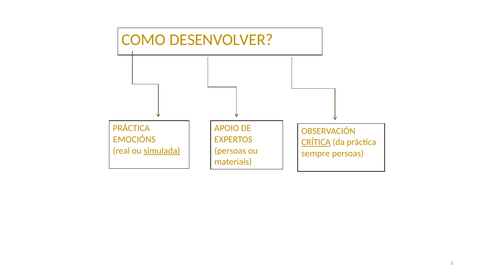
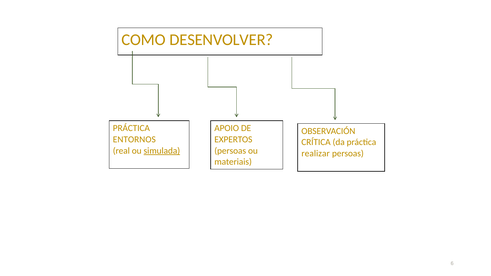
EMOCIÓNS: EMOCIÓNS -> ENTORNOS (134, 140)
CRÍTICA underline: present -> none (316, 142)
sempre: sempre -> realizar (316, 154)
